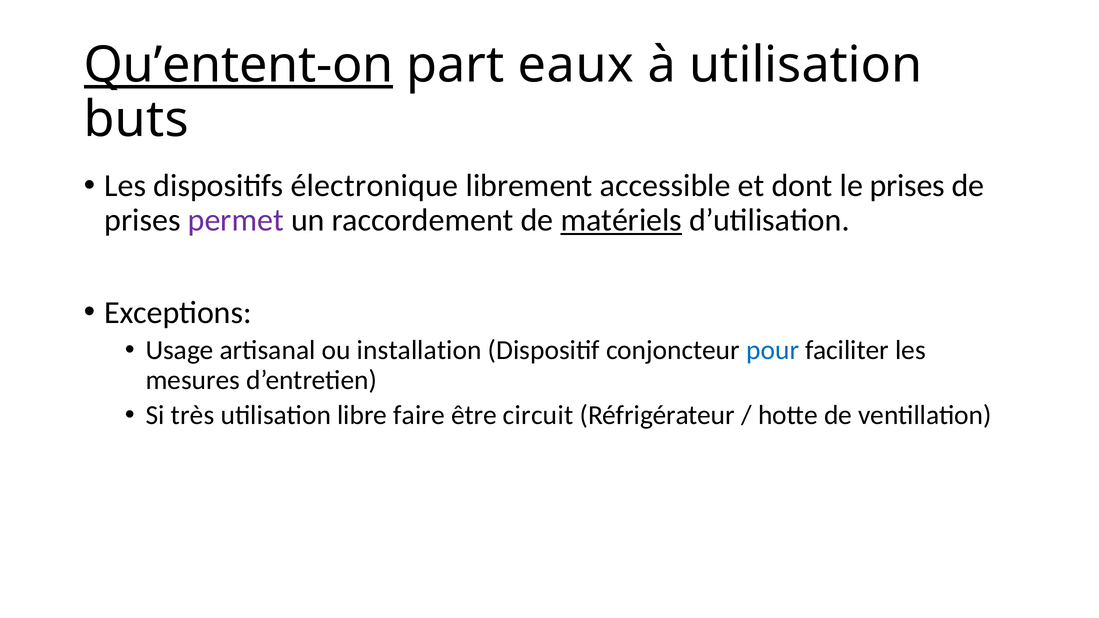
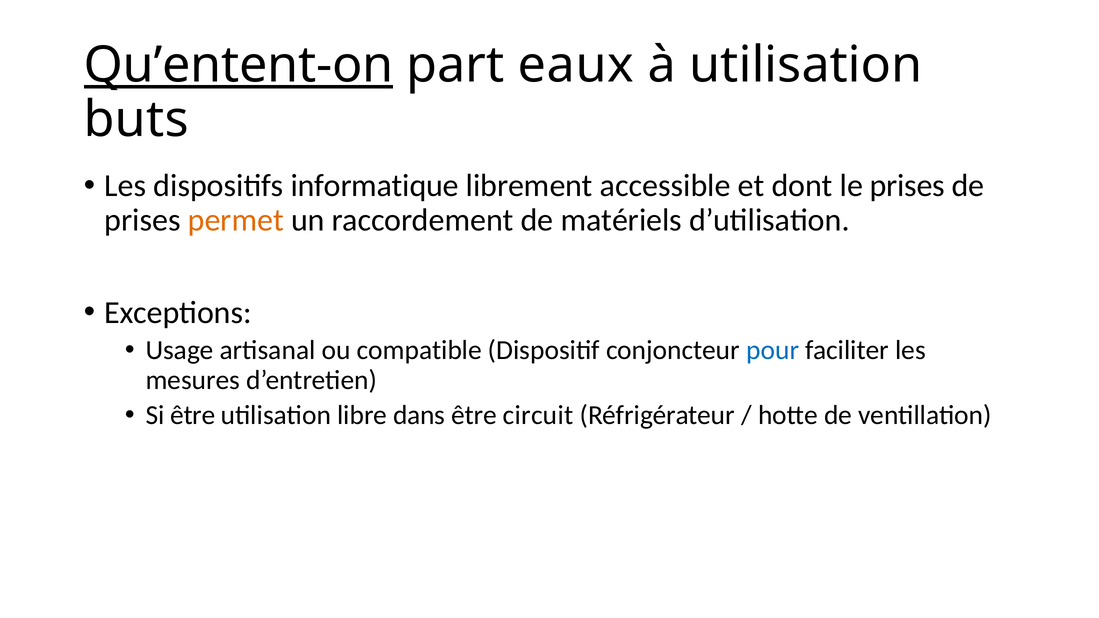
électronique: électronique -> informatique (375, 186)
permet colour: purple -> orange (236, 220)
matériels underline: present -> none (621, 220)
installation: installation -> compatible (419, 350)
Si très: très -> être (193, 416)
faire: faire -> dans (419, 416)
